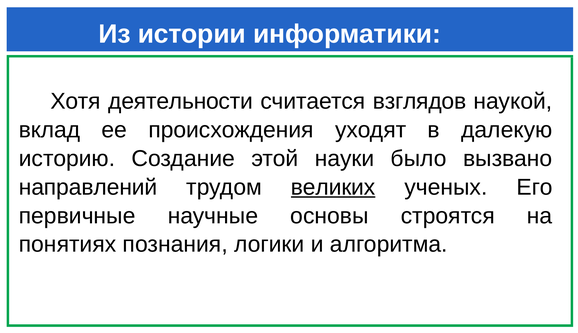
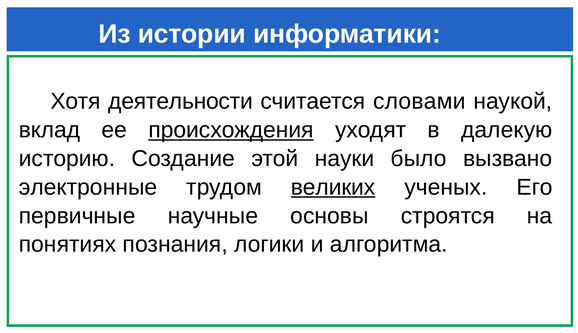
взглядов: взглядов -> словами (419, 101)
происхождения underline: none -> present (231, 130)
направлений: направлений -> электронные (88, 188)
